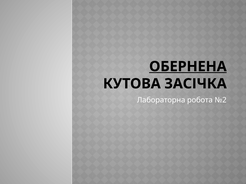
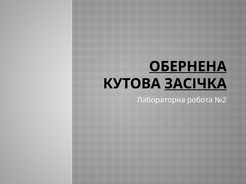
ЗАСІЧКА underline: none -> present (196, 84)
